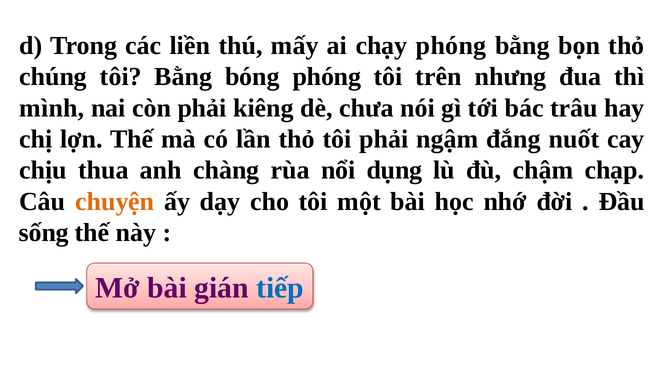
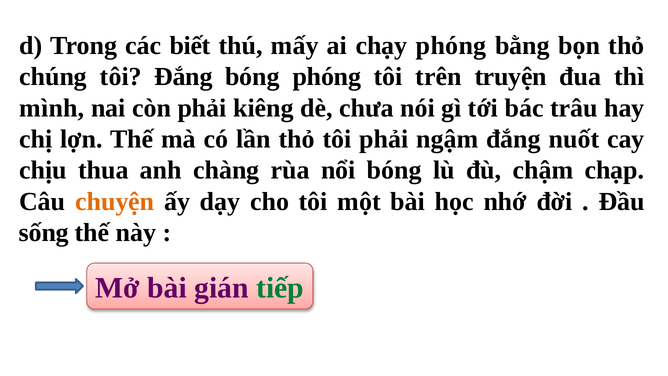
liền: liền -> biết (190, 45)
tôi Bằng: Bằng -> Đắng (183, 77)
nhưng: nhưng -> truyện (511, 77)
nổi dụng: dụng -> bóng (394, 170)
tiếp colour: blue -> green (280, 288)
